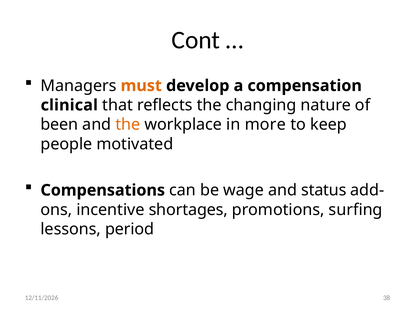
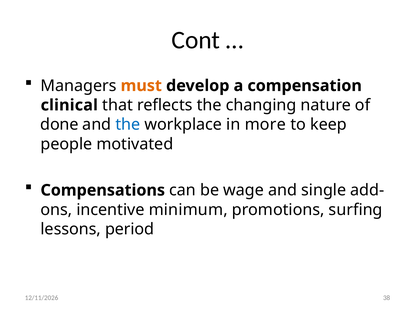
been: been -> done (59, 124)
the colour: orange -> blue (128, 124)
status: status -> single (324, 190)
shortages: shortages -> minimum (188, 209)
